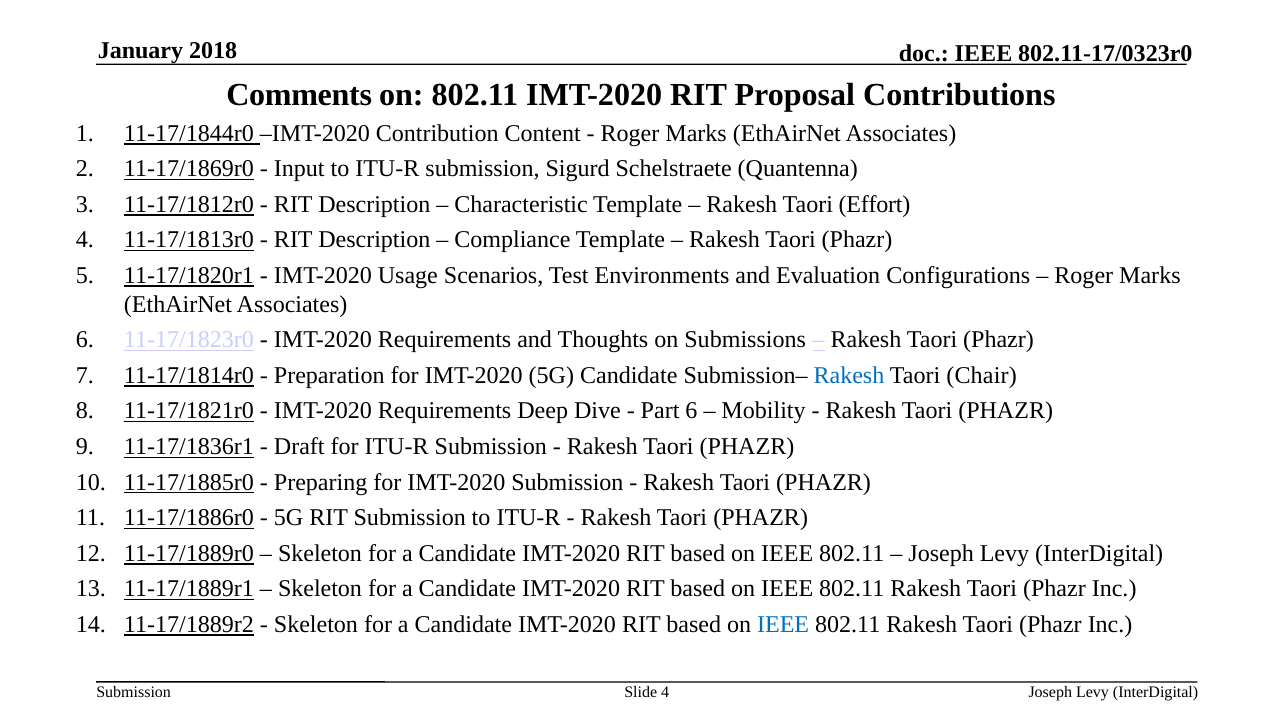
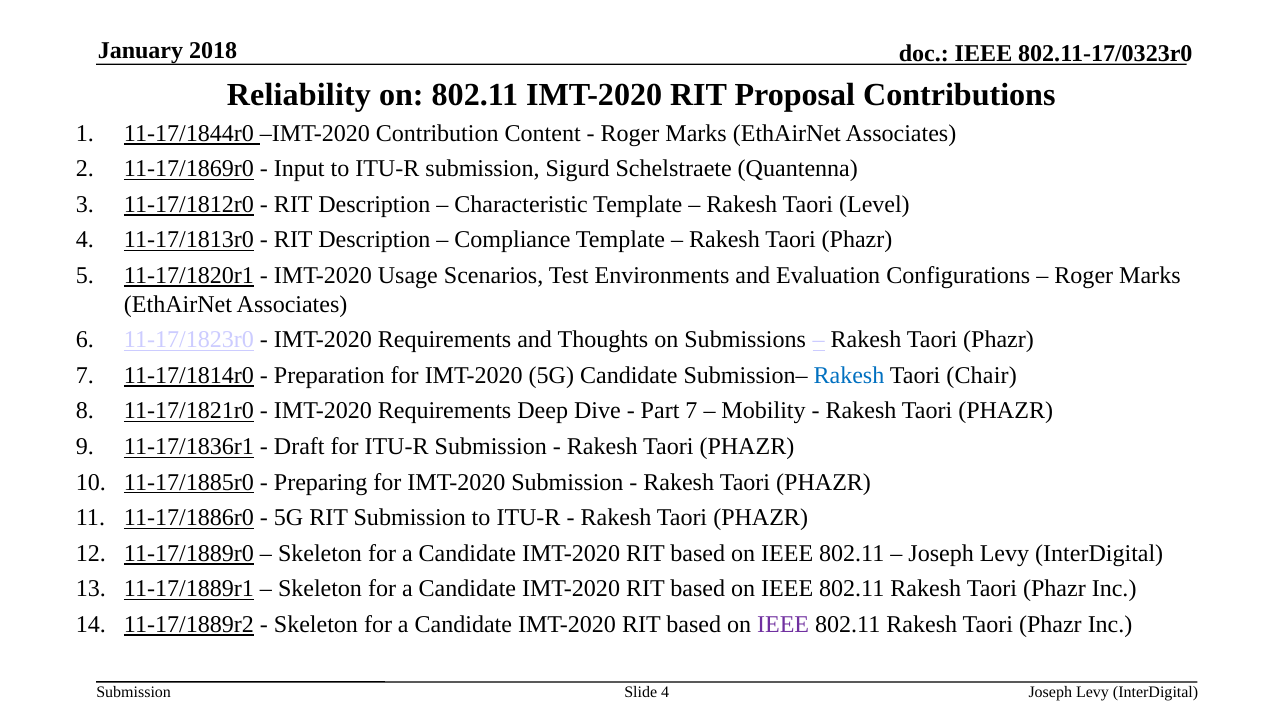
Comments: Comments -> Reliability (299, 94)
Effort: Effort -> Level (874, 204)
Part 6: 6 -> 7 (691, 411)
IEEE colour: blue -> purple (783, 624)
